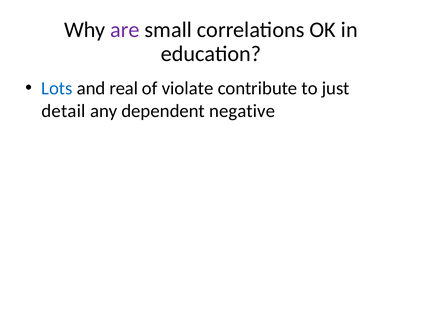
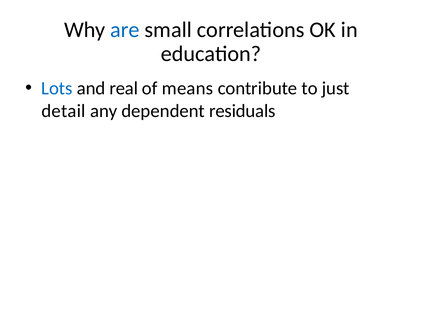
are colour: purple -> blue (125, 30)
violate: violate -> means (187, 89)
negative: negative -> residuals (242, 111)
